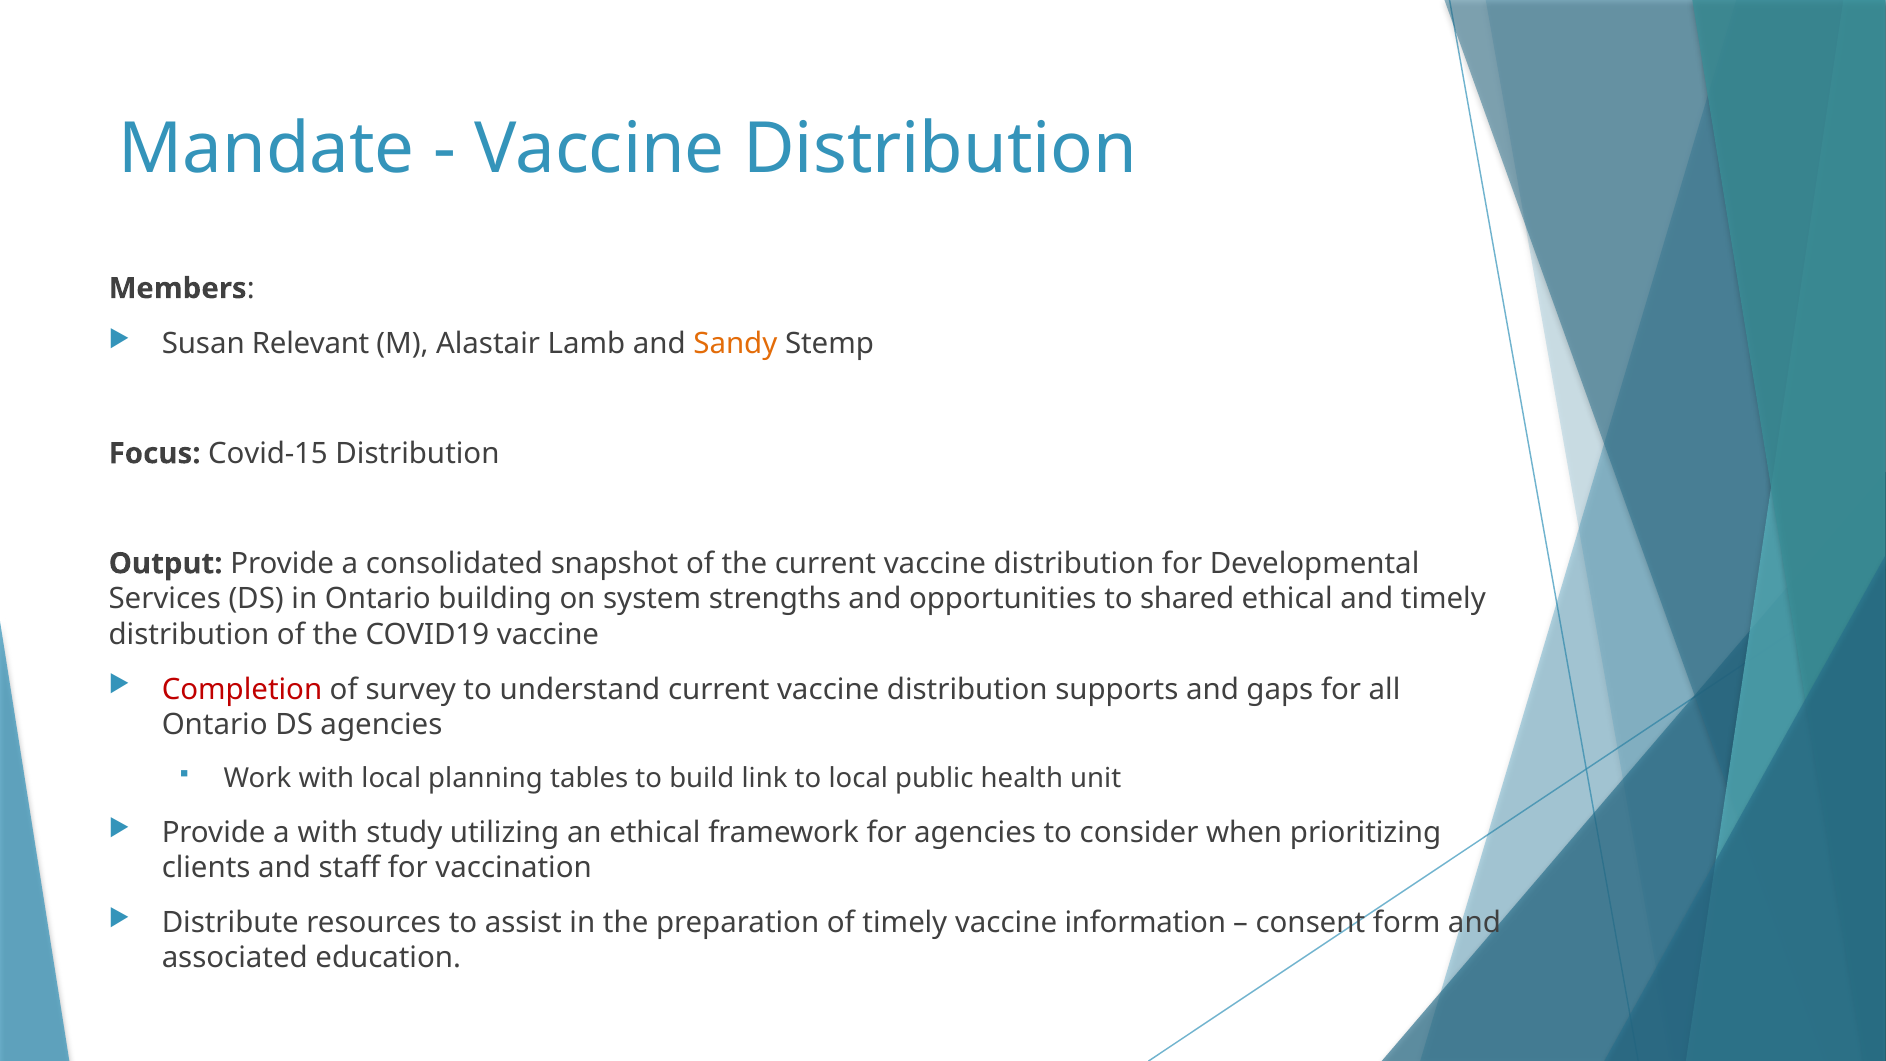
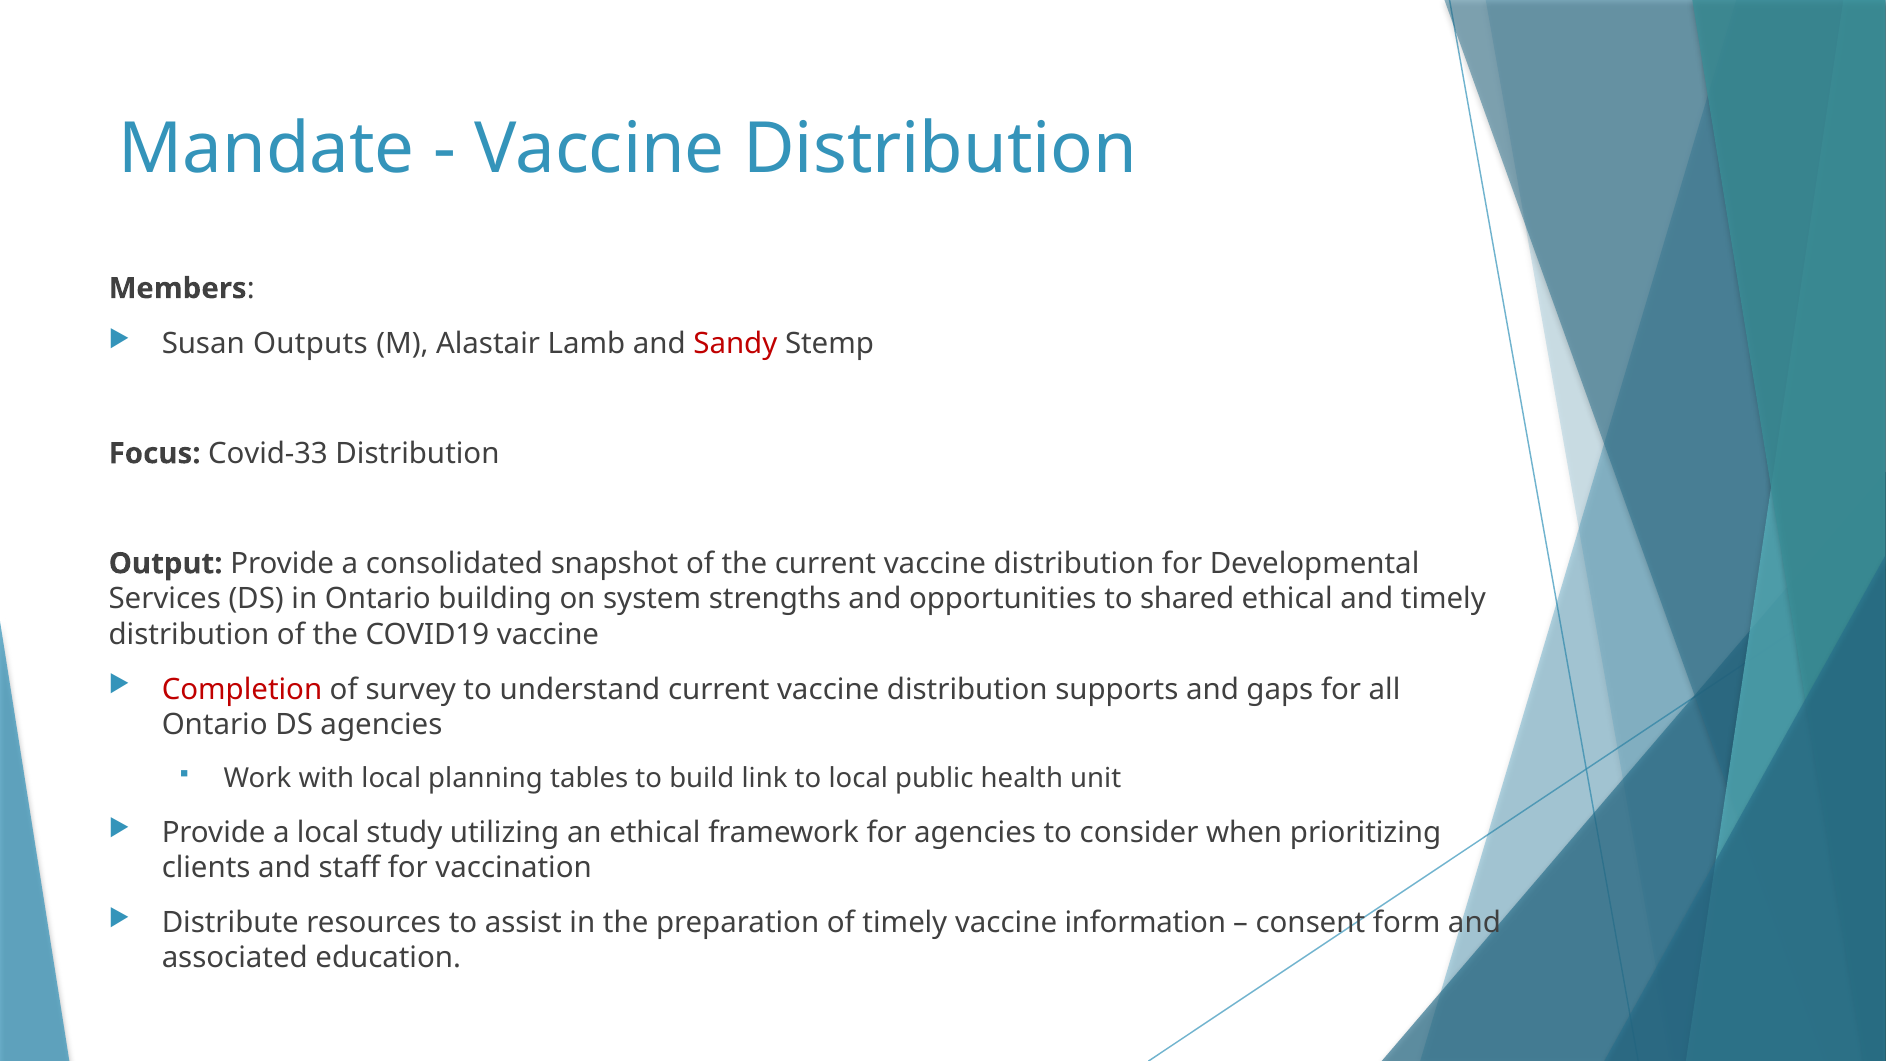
Relevant: Relevant -> Outputs (310, 343)
Sandy colour: orange -> red (735, 343)
Covid-15: Covid-15 -> Covid-33 (268, 453)
a with: with -> local (328, 832)
